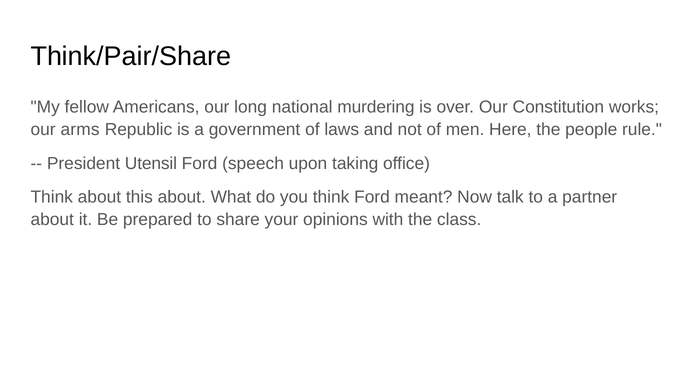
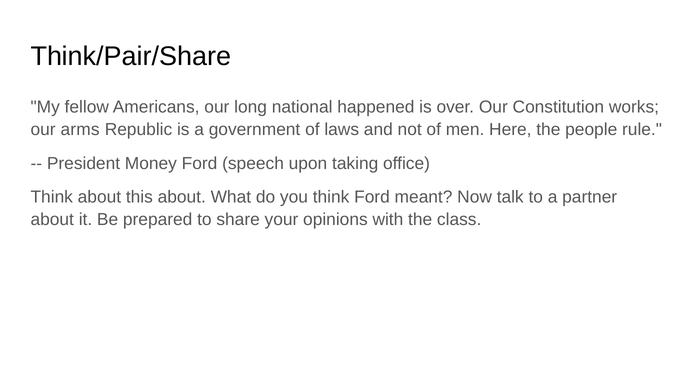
murdering: murdering -> happened (376, 107)
Utensil: Utensil -> Money (151, 164)
